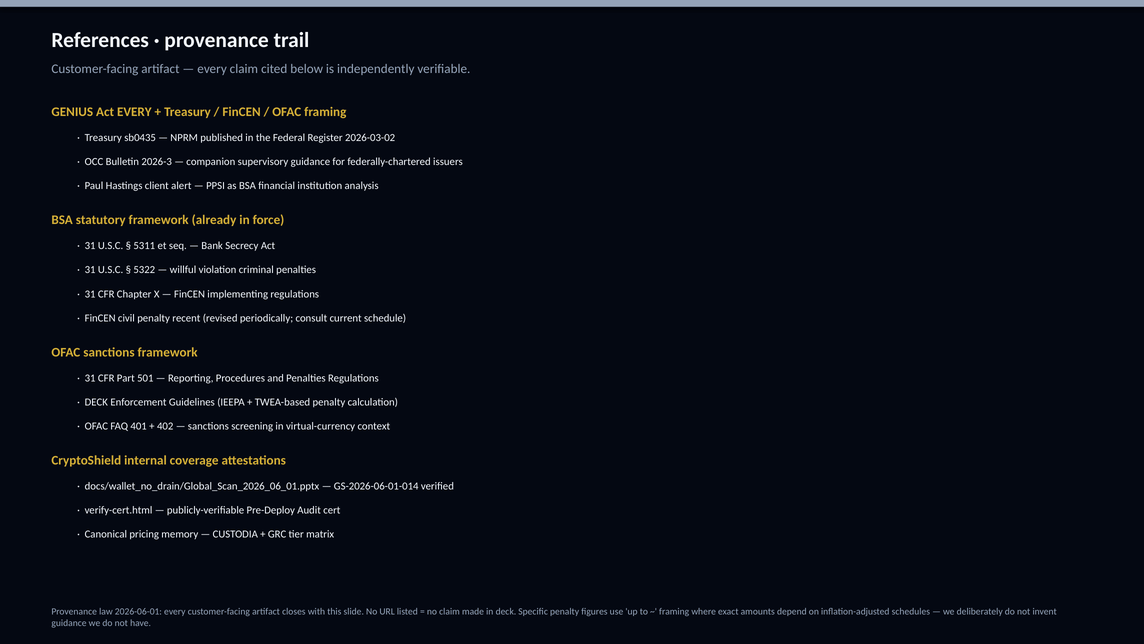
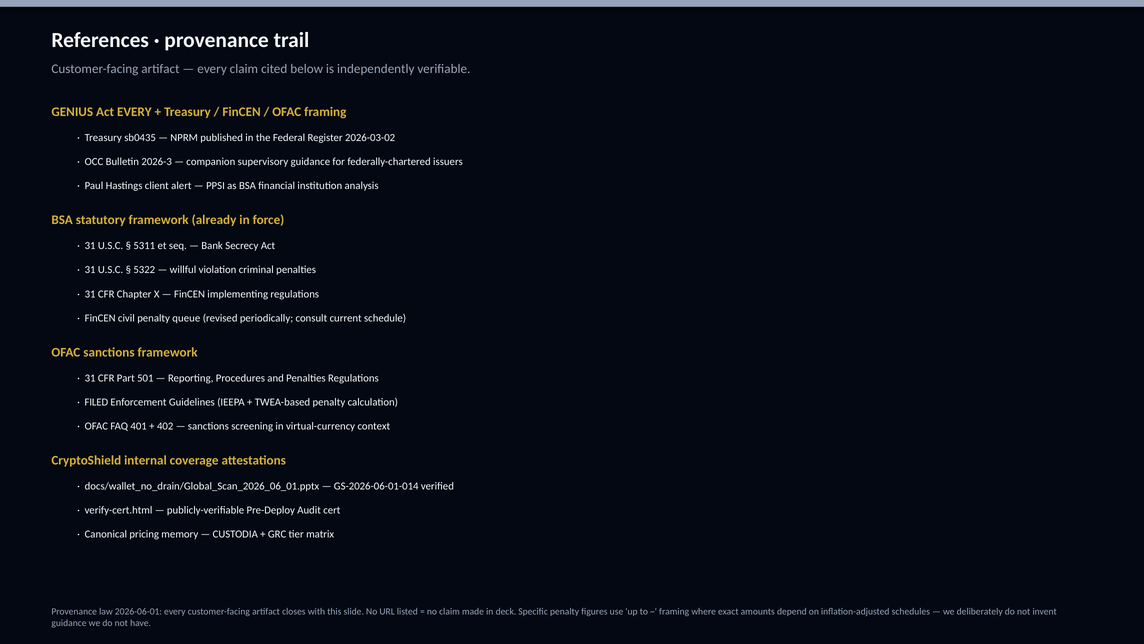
recent: recent -> queue (186, 318)
DECK: DECK -> FILED (96, 402)
